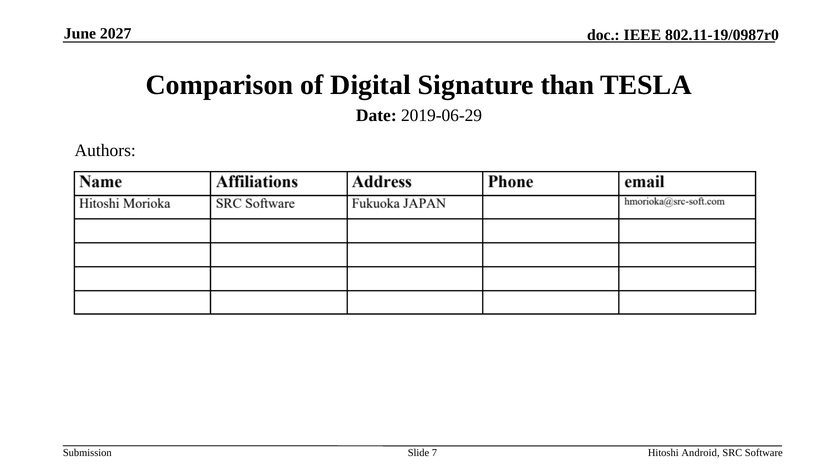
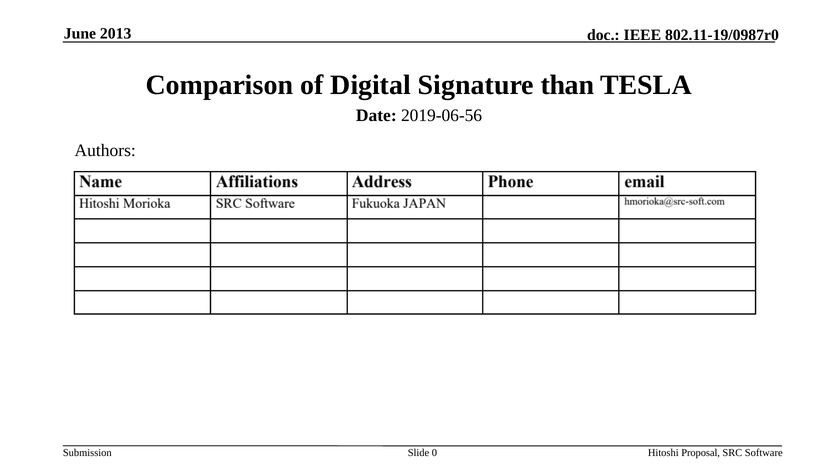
2027: 2027 -> 2013 (116, 33)
2019-06-29: 2019-06-29 -> 2019-06-56 (442, 115)
7: 7 -> 0 (434, 452)
Android: Android -> Proposal (701, 452)
